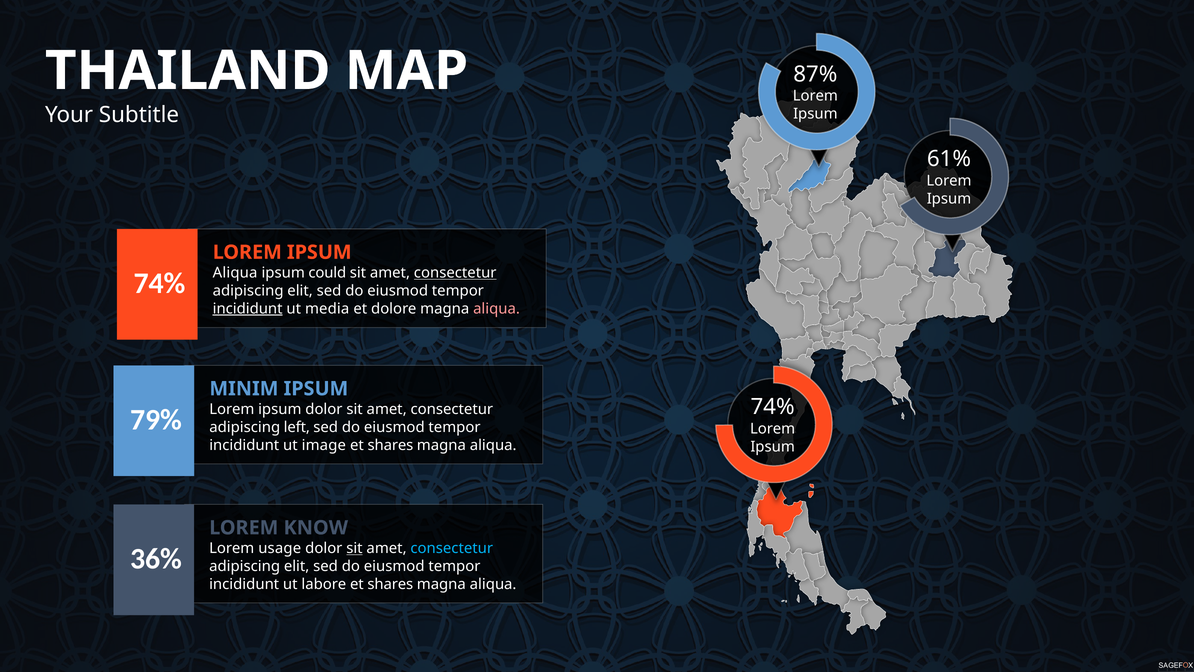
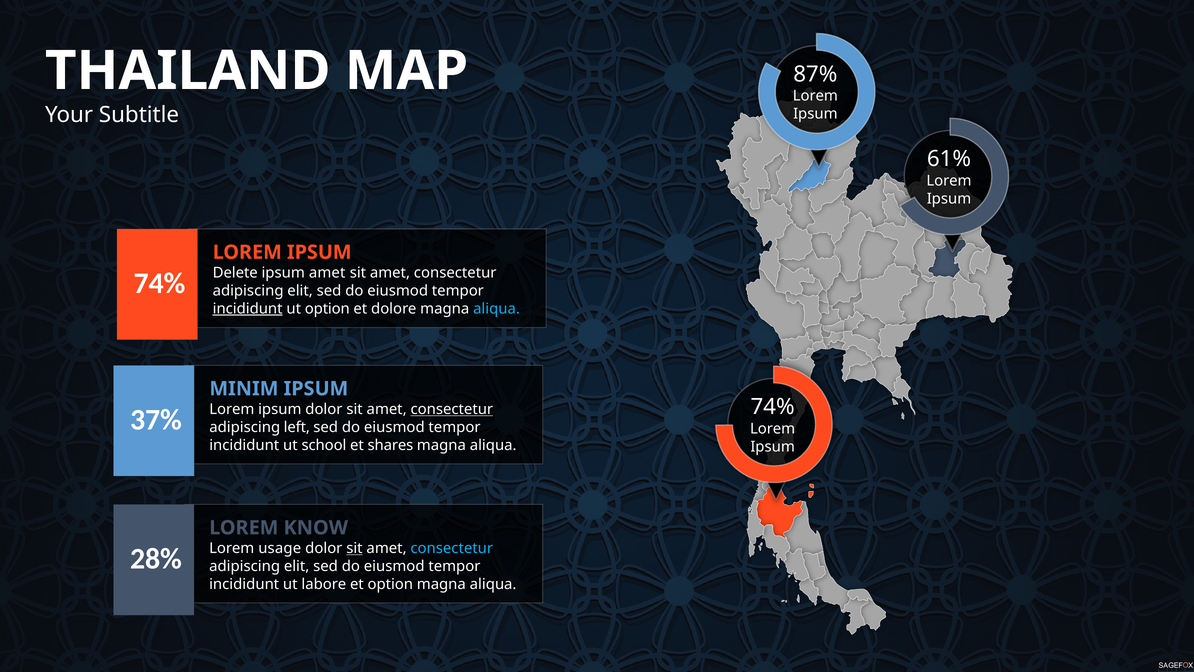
Aliqua: Aliqua -> Delete (235, 273)
ipsum could: could -> amet (327, 273)
consectetur underline: present -> none (455, 273)
ut media: media -> option (327, 309)
aliqua colour: pink -> light blue (497, 309)
consectetur underline: none -> present (452, 409)
79%: 79% -> 37% (156, 420)
image: image -> school (324, 445)
36%: 36% -> 28% (156, 559)
labore et shares: shares -> option (390, 584)
